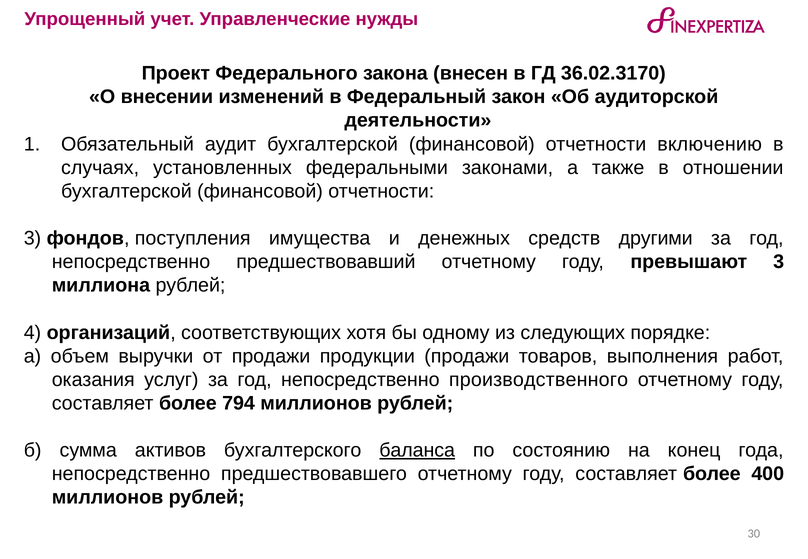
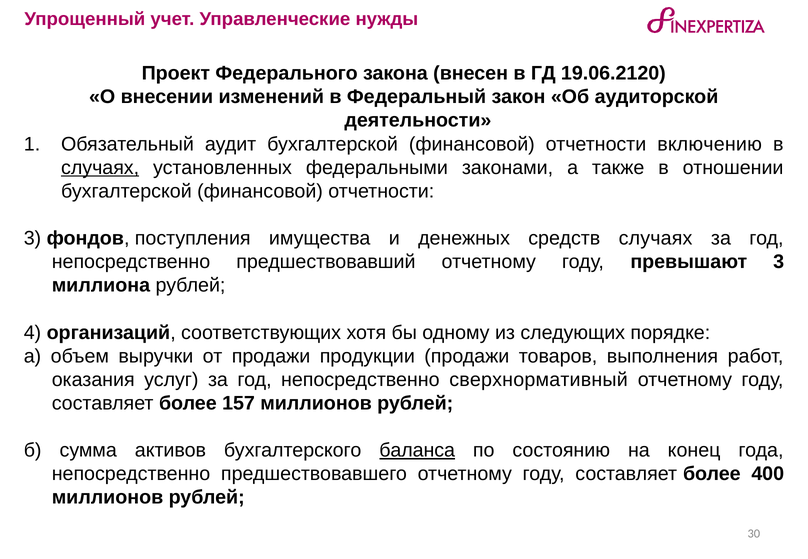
36.02.3170: 36.02.3170 -> 19.06.2120 (613, 73)
случаях underline: none -> present (100, 168)
средств другими: другими -> случаях (656, 238)
производственного: производственного -> сверхнормативный (539, 380)
794: 794 -> 157 (239, 403)
